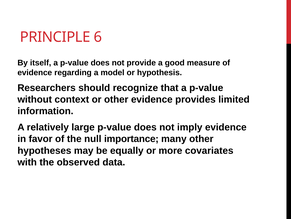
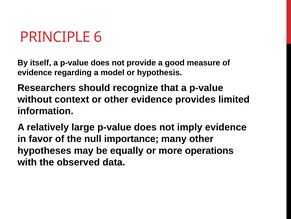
covariates: covariates -> operations (209, 150)
